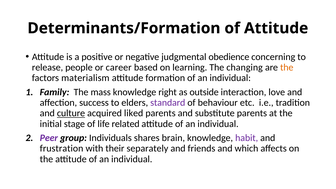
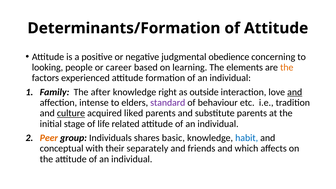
release: release -> looking (48, 67)
changing: changing -> elements (245, 67)
materialism: materialism -> experienced (85, 78)
mass: mass -> after (101, 92)
and underline: none -> present (295, 92)
success: success -> intense (94, 103)
Peer colour: purple -> orange (49, 138)
brain: brain -> basic (173, 138)
habit colour: purple -> blue (247, 138)
frustration: frustration -> conceptual (62, 148)
